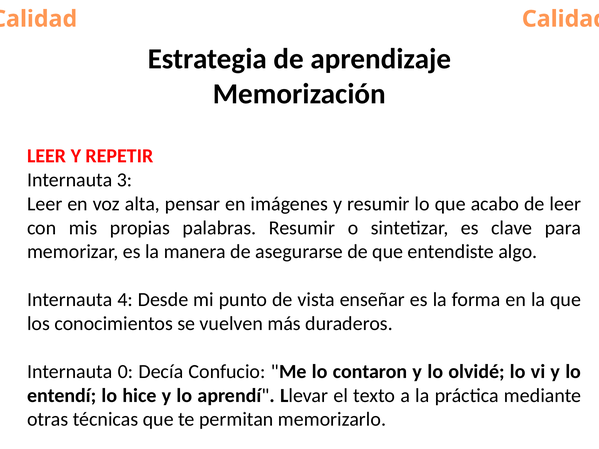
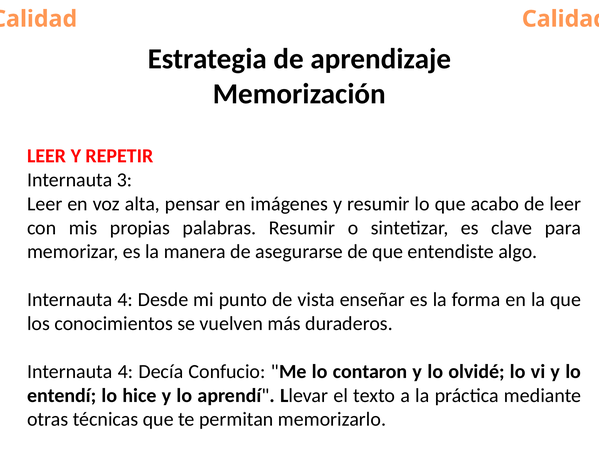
0: 0 -> 4 (125, 372)
